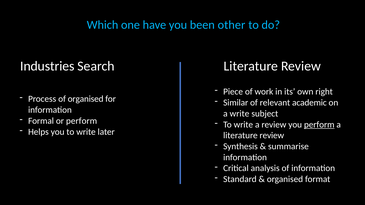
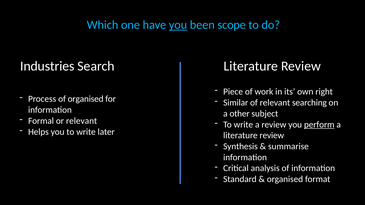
you underline: none -> present (178, 25)
other: other -> scope (232, 25)
academic: academic -> searching (309, 103)
a write: write -> other (240, 114)
or perform: perform -> relevant (82, 121)
